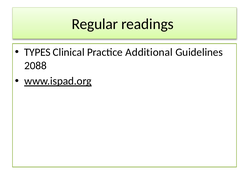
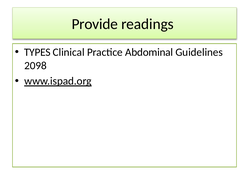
Regular: Regular -> Provide (95, 24)
Additional: Additional -> Abdominal (149, 52)
2088: 2088 -> 2098 (35, 66)
